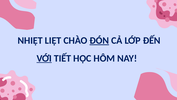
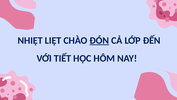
VỚI underline: present -> none (44, 58)
